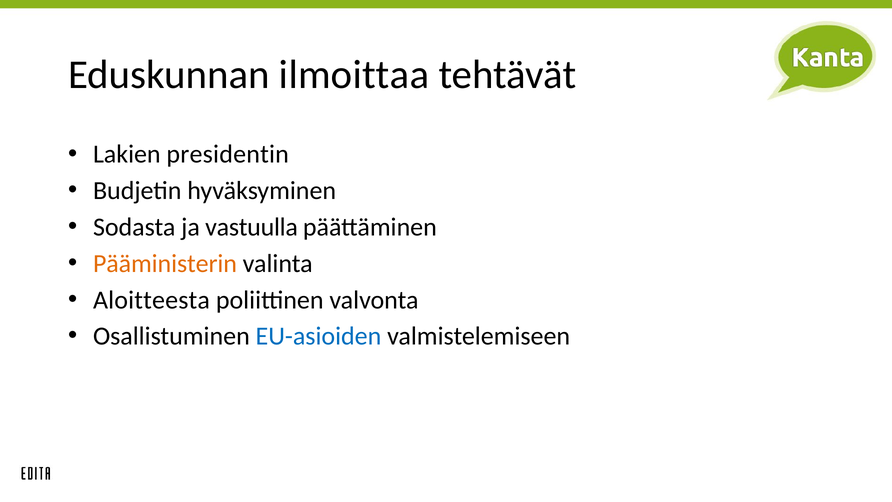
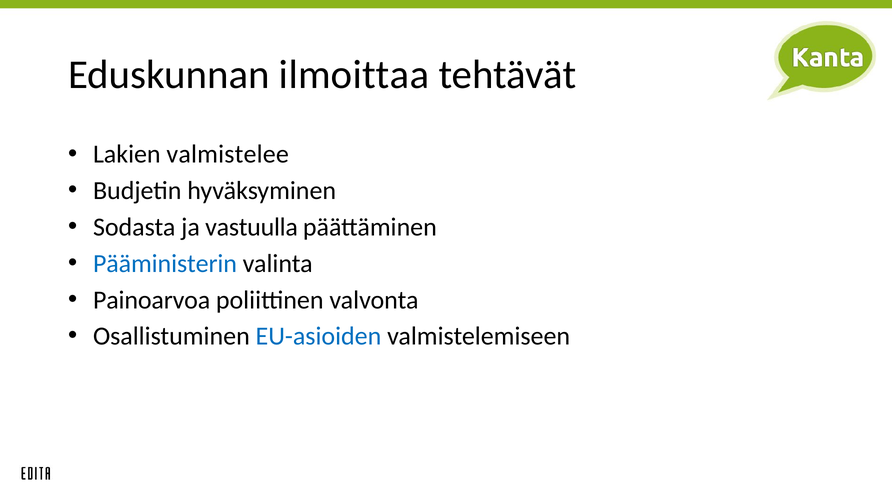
presidentin: presidentin -> valmistelee (228, 154)
Pääministerin colour: orange -> blue (165, 263)
Aloitteesta: Aloitteesta -> Painoarvoa (152, 300)
